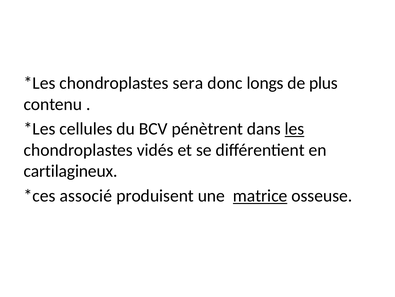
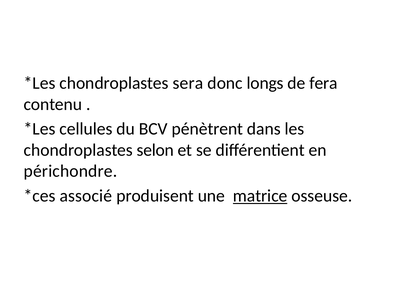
plus: plus -> fera (323, 83)
les underline: present -> none (295, 129)
vidés: vidés -> selon (155, 150)
cartilagineux: cartilagineux -> périchondre (70, 171)
